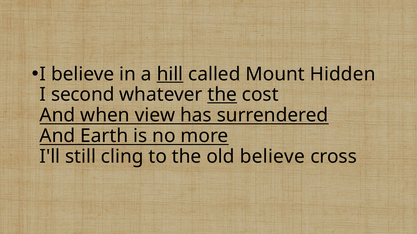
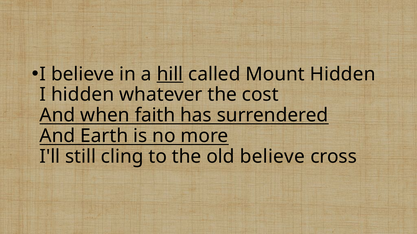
I second: second -> hidden (83, 95)
the underline: present -> none (222, 95)
view: view -> faith (155, 116)
